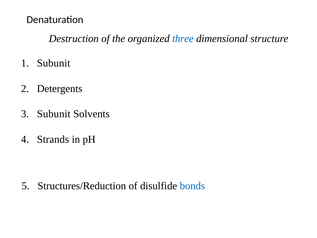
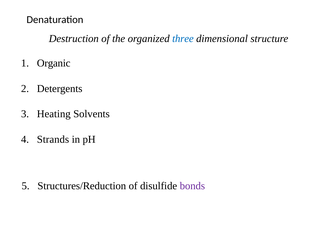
Subunit: Subunit -> Organic (54, 63)
Subunit: Subunit -> Heating (54, 114)
bonds colour: blue -> purple (192, 186)
